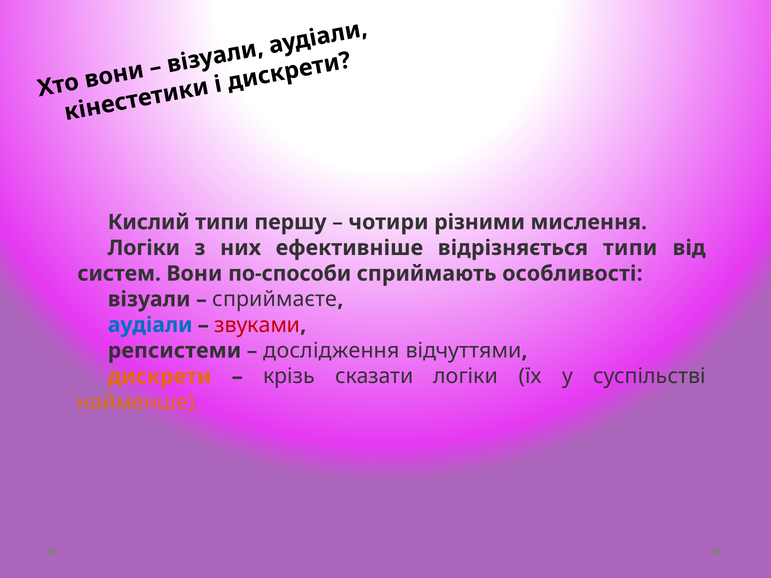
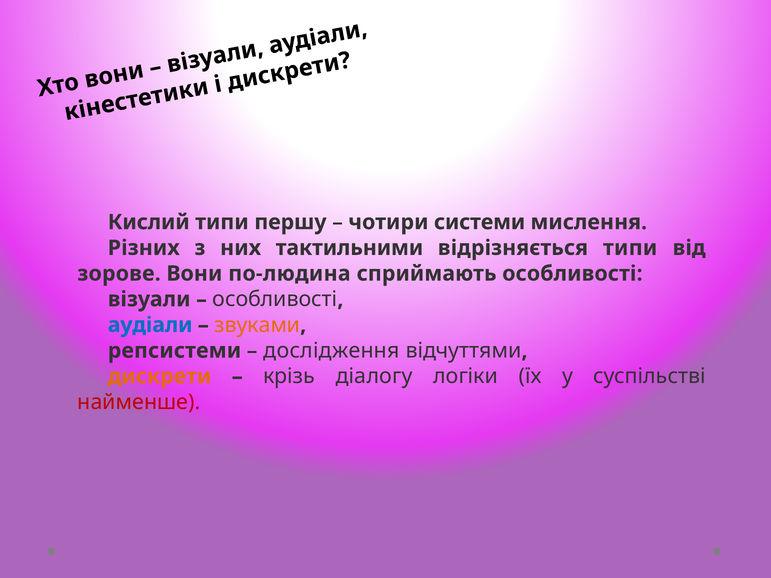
різними: різними -> системи (480, 222)
Логіки: Логіки -> Різних (144, 248)
ефективніше: ефективніше -> тактильними (349, 248)
систем: систем -> зорове (119, 274)
по-способи: по-способи -> по-людина (289, 274)
сприймаєте: сприймаєте -> особливості (275, 299)
звуками colour: red -> orange (257, 325)
сказати: сказати -> діалогу (374, 377)
найменше colour: orange -> red (139, 402)
